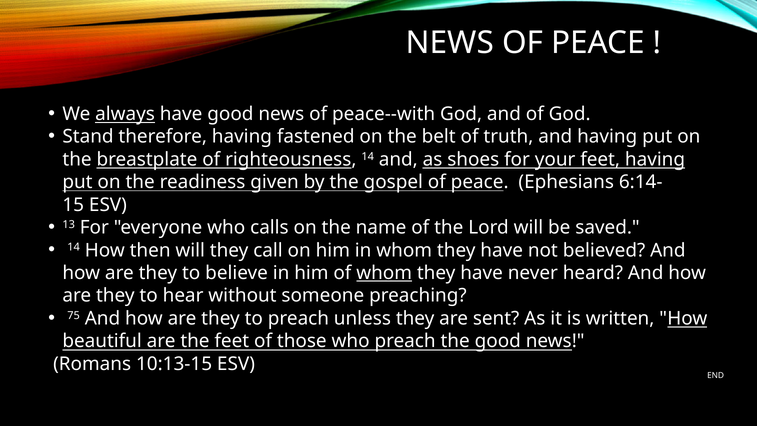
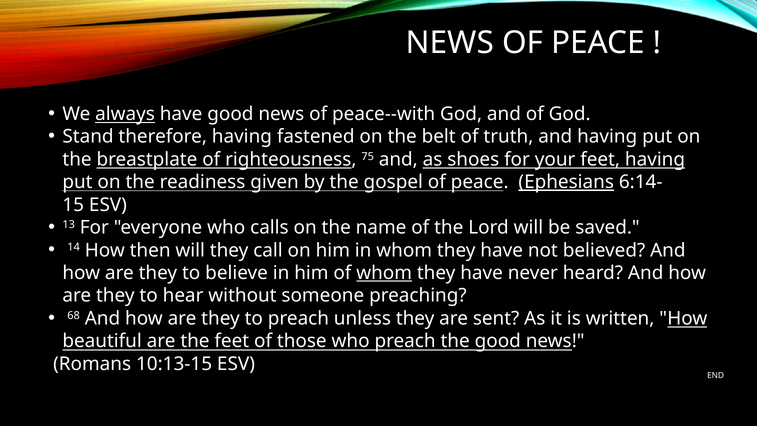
righteousness 14: 14 -> 75 (368, 156)
Ephesians underline: none -> present (566, 182)
75: 75 -> 68 (74, 315)
